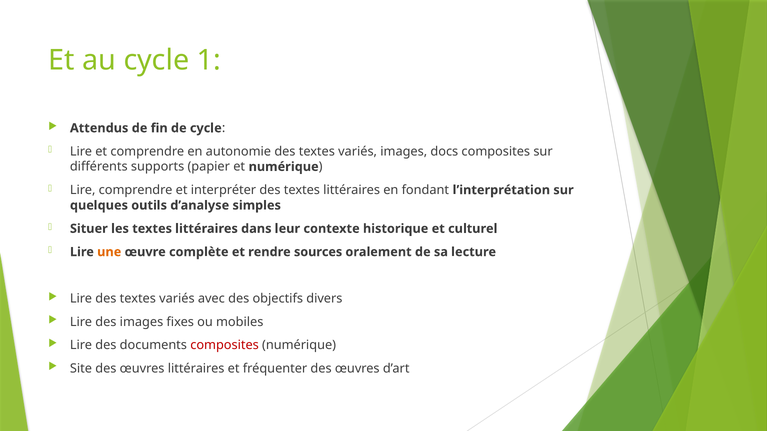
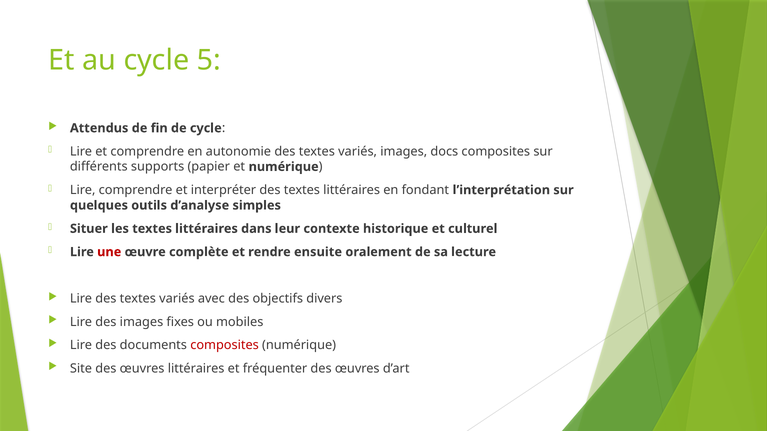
1: 1 -> 5 (209, 60)
une colour: orange -> red (109, 252)
sources: sources -> ensuite (318, 252)
